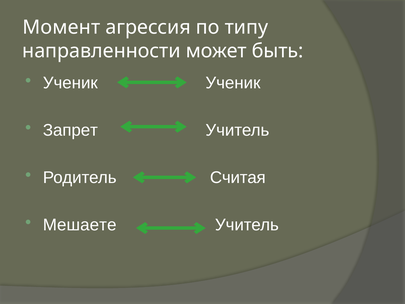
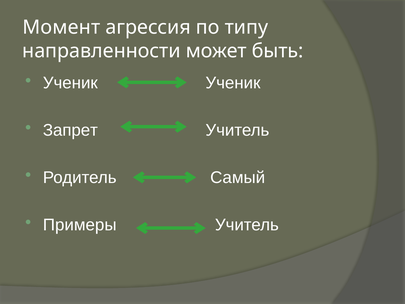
Считая: Считая -> Самый (238, 177)
Мешаете: Мешаете -> Примеры (80, 225)
